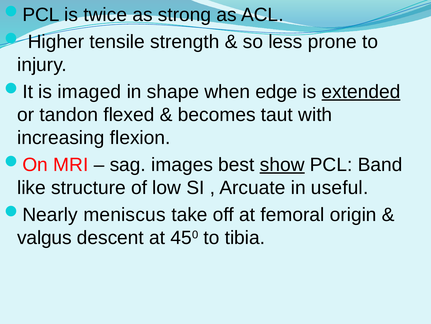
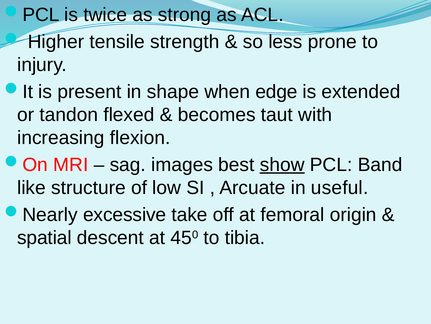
imaged: imaged -> present (89, 92)
extended underline: present -> none (361, 92)
meniscus: meniscus -> excessive (125, 214)
valgus: valgus -> spatial (44, 237)
